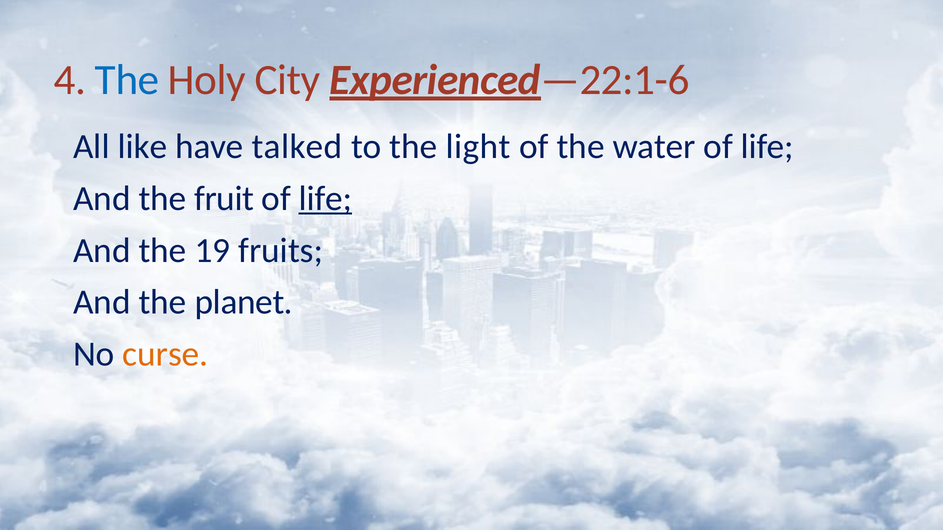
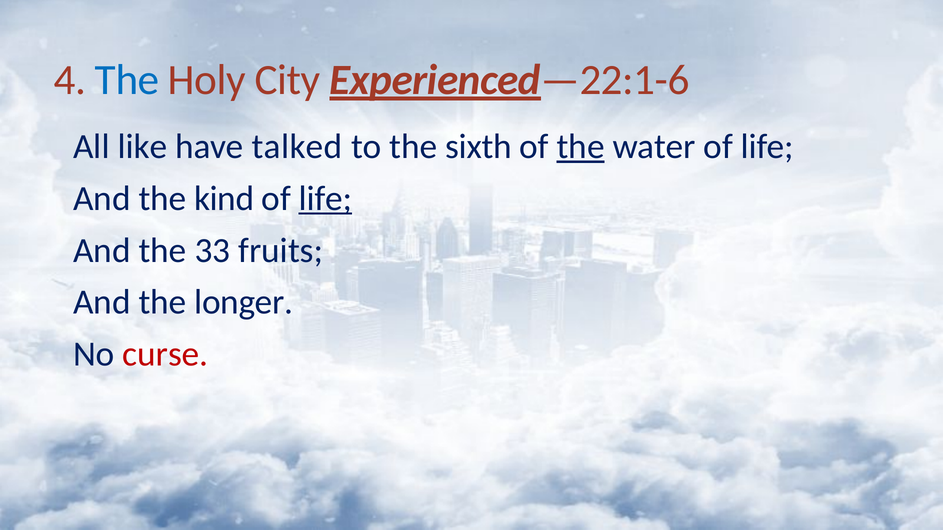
light: light -> sixth (478, 147)
the underline: none -> present (581, 147)
fruit: fruit -> kind (224, 199)
19: 19 -> 33 (212, 251)
planet: planet -> longer (244, 303)
curse colour: orange -> red (165, 355)
